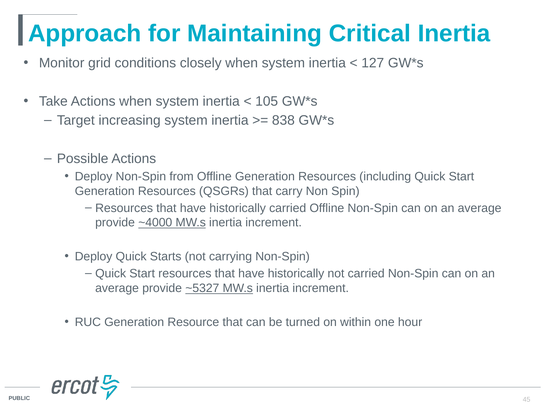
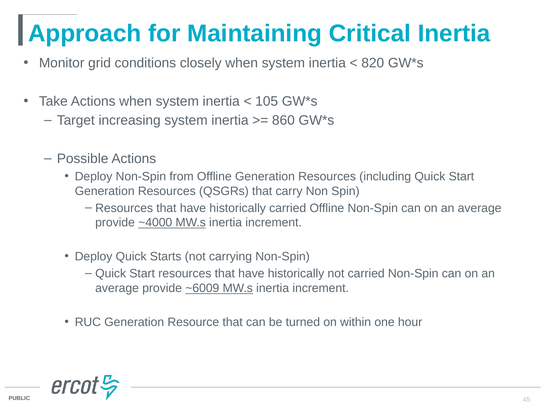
127: 127 -> 820 (373, 63)
838: 838 -> 860 (283, 120)
~5327: ~5327 -> ~6009 (202, 288)
